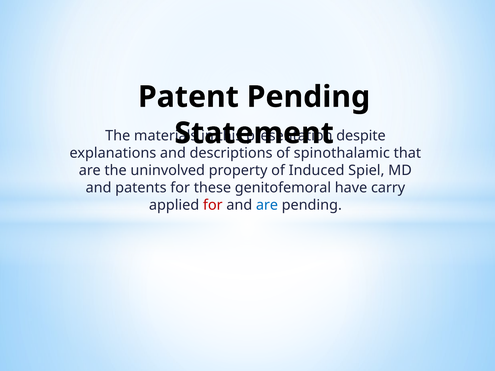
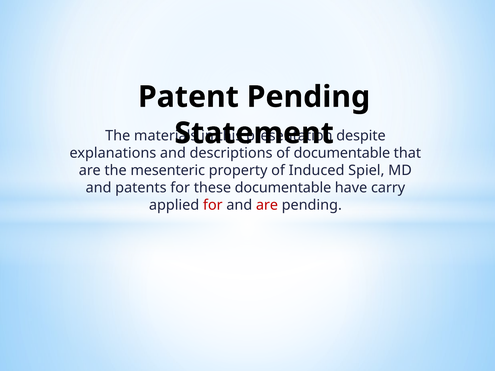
spinothalamic: spinothalamic -> documentable (342, 153)
uninvolved: uninvolved -> mesenteric (168, 171)
these genitofemoral: genitofemoral -> documentable (283, 188)
are colour: blue -> red (267, 205)
